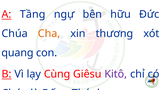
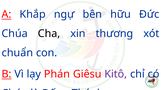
Tầng: Tầng -> Khắp (33, 14)
Cha colour: orange -> black (49, 34)
quang: quang -> chuẩn (17, 53)
Cùng: Cùng -> Phán (57, 75)
